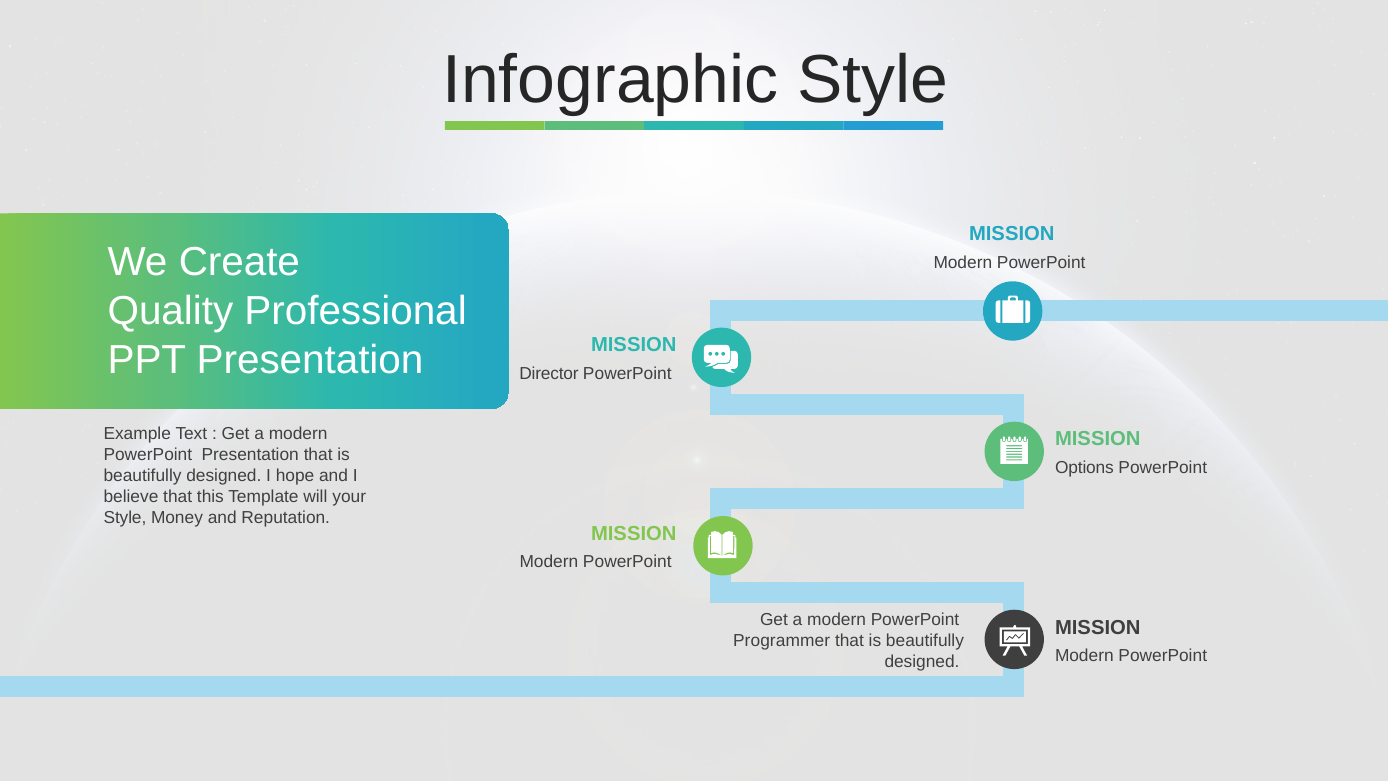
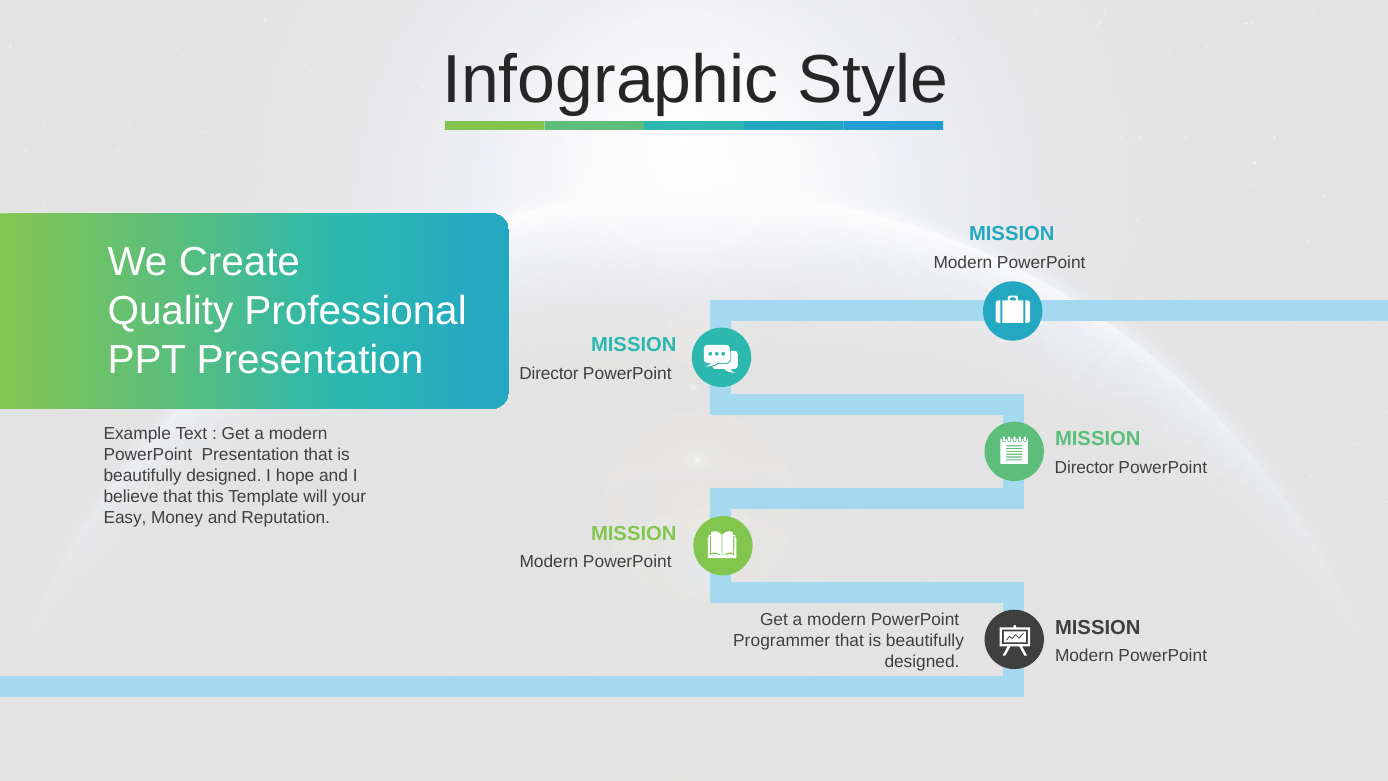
Options: Options -> Director (1084, 468)
Style: Style -> Easy (125, 517)
